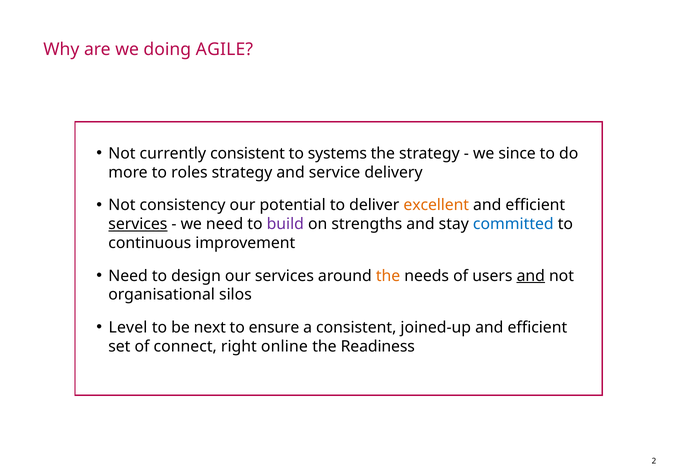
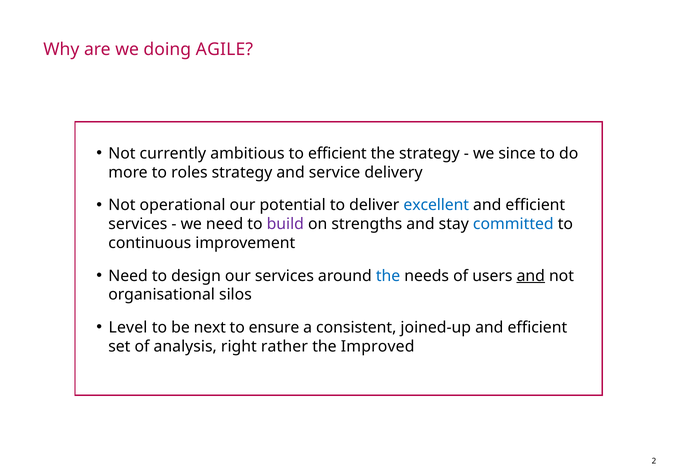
currently consistent: consistent -> ambitious (247, 153)
to systems: systems -> efficient (337, 153)
consistency: consistency -> operational (183, 205)
excellent colour: orange -> blue (436, 205)
services underline: present -> none (138, 224)
the colour: orange -> blue (388, 276)
connect: connect -> analysis (185, 346)
online: online -> rather (284, 346)
Readiness: Readiness -> Improved (378, 346)
